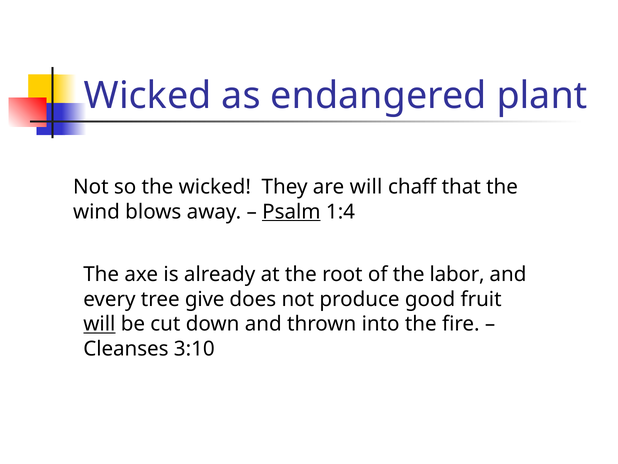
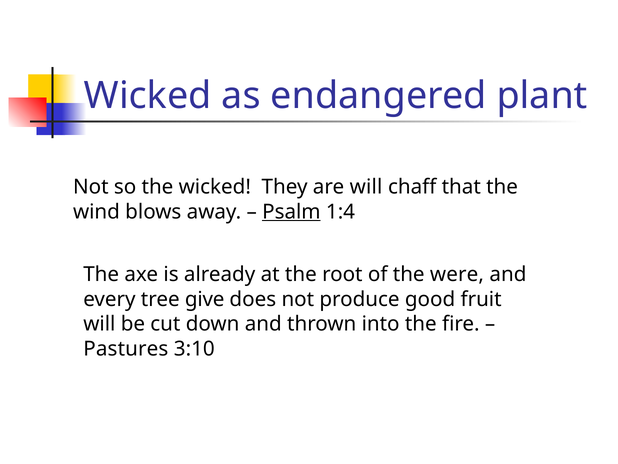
labor: labor -> were (457, 274)
will underline: present -> none (99, 324)
Cleanses: Cleanses -> Pastures (126, 348)
